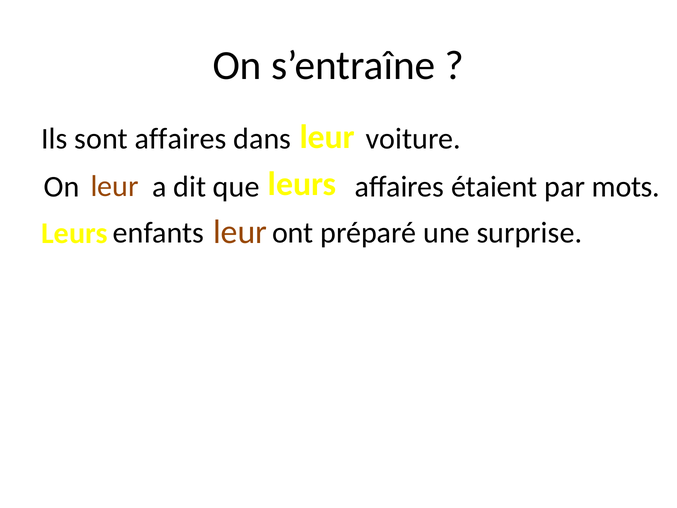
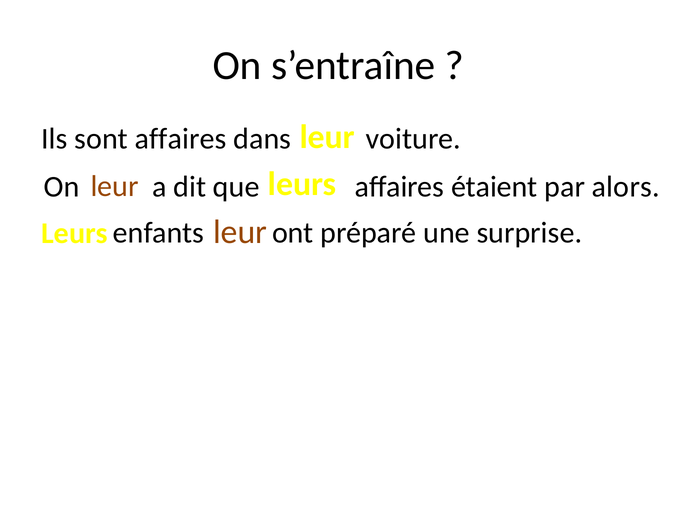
mots: mots -> alors (626, 187)
